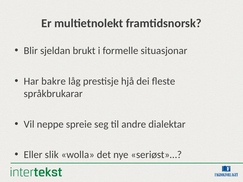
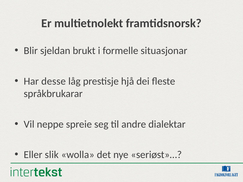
bakre: bakre -> desse (54, 81)
